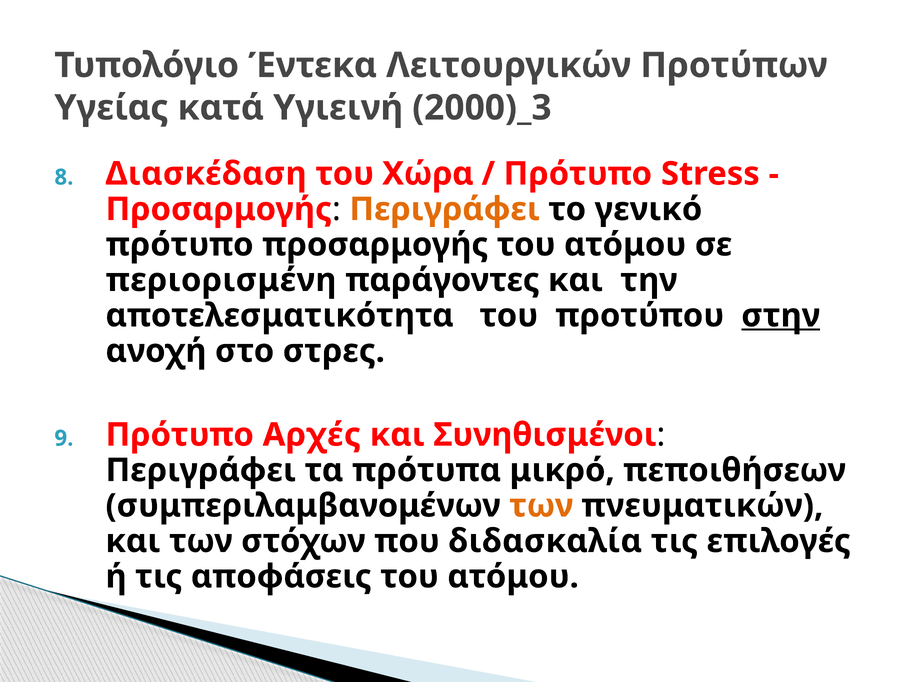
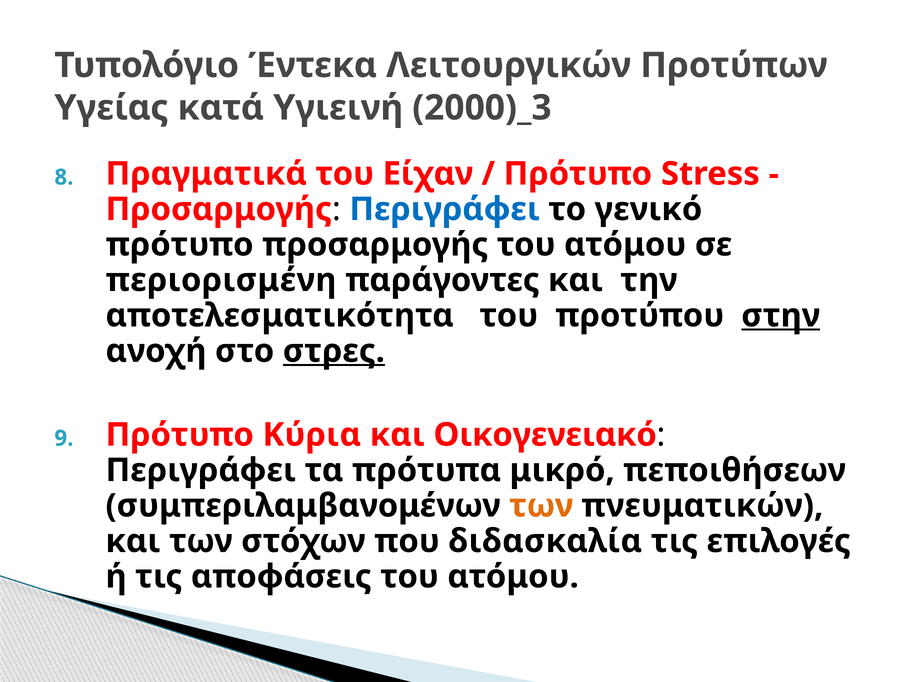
Διασκέδαση: Διασκέδαση -> Πραγματικά (206, 174)
Χώρα: Χώρα -> Είχαν (428, 174)
Περιγράφει colour: orange -> blue (445, 209)
στρες underline: none -> present (334, 351)
Αρχές: Αρχές -> Κύρια (312, 435)
Συνηθισμένοι: Συνηθισμένοι -> Οικογενειακό (545, 435)
